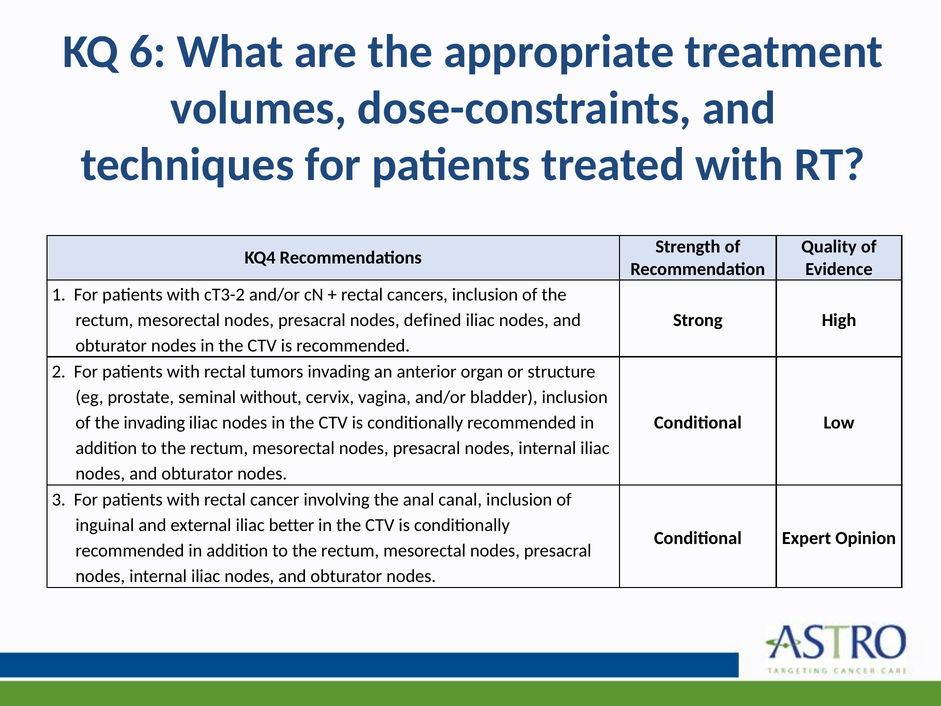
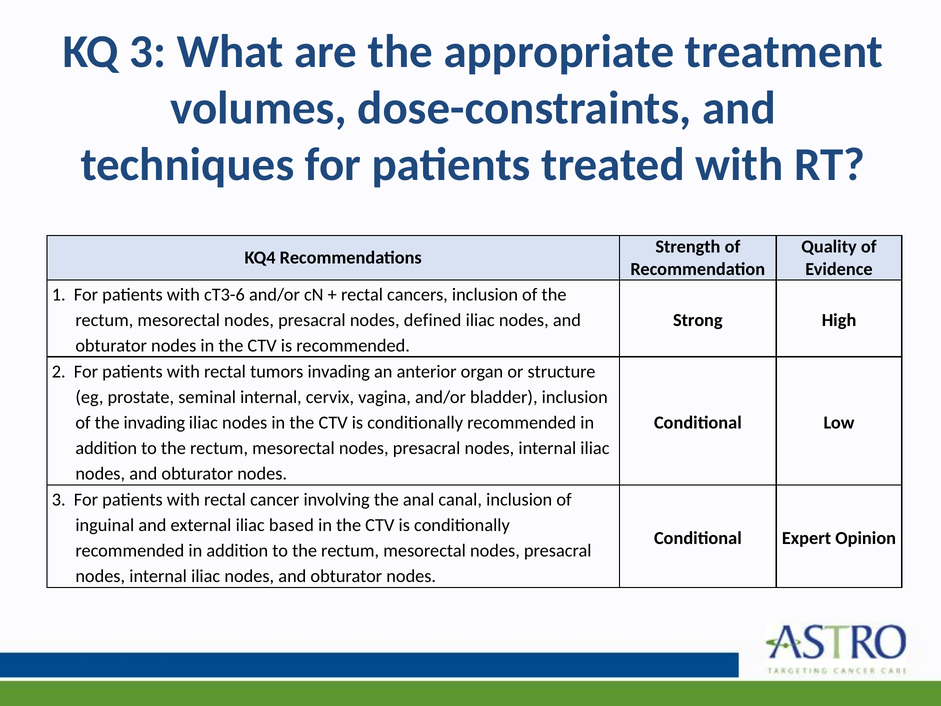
KQ 6: 6 -> 3 (148, 52)
cT3-2: cT3-2 -> cT3-6 (224, 295)
seminal without: without -> internal (271, 397)
better: better -> based (291, 525)
